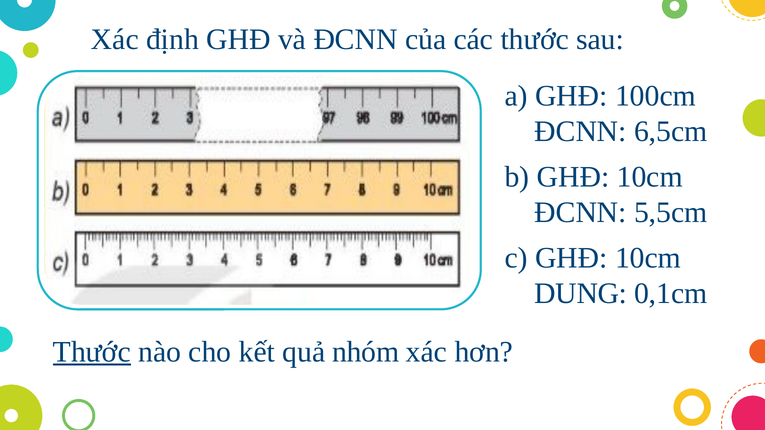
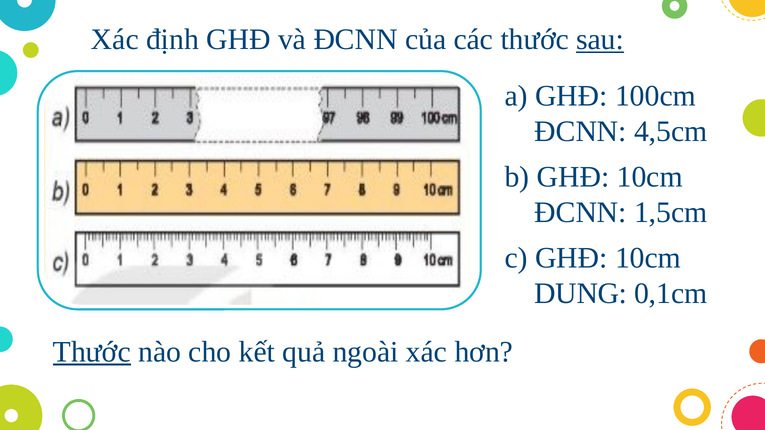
sau underline: none -> present (600, 40)
6,5cm: 6,5cm -> 4,5cm (671, 132)
5,5cm: 5,5cm -> 1,5cm (671, 213)
nhóm: nhóm -> ngoài (366, 352)
